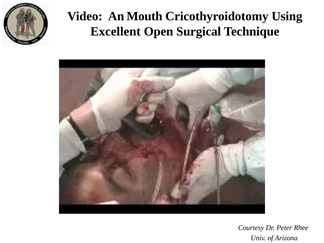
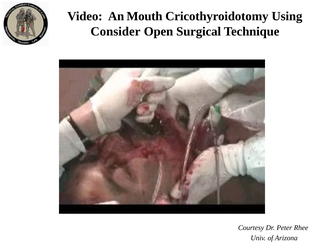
Excellent: Excellent -> Consider (115, 31)
